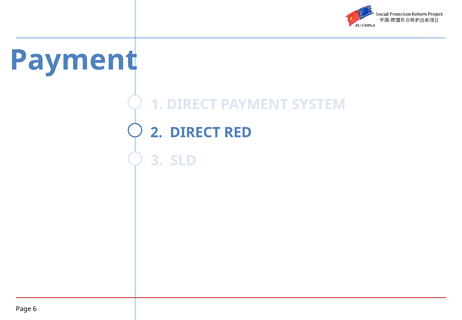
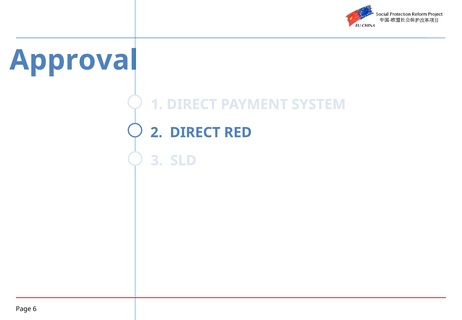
Payment: Payment -> Approval (74, 60)
